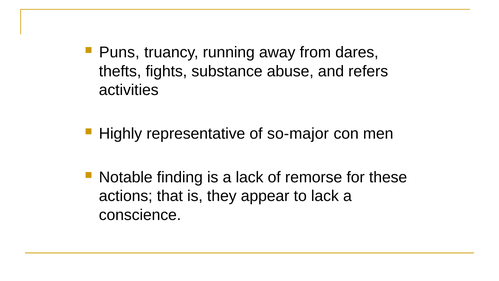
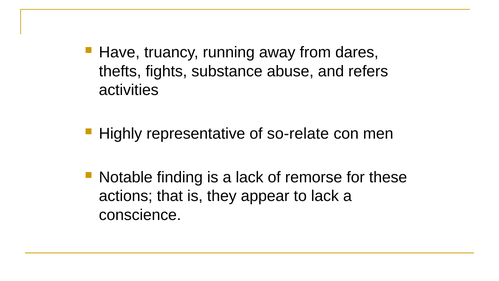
Puns: Puns -> Have (119, 52)
so-major: so-major -> so-relate (298, 134)
